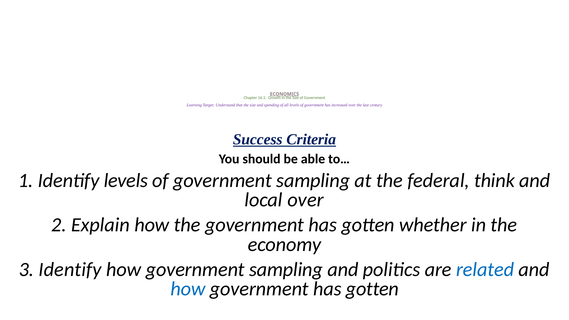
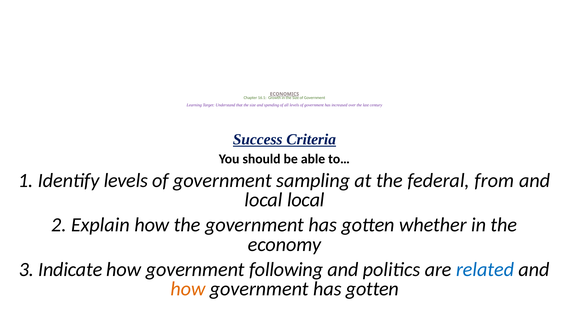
think: think -> from (494, 180)
local over: over -> local (306, 200)
3 Identify: Identify -> Indicate (70, 269)
how government sampling: sampling -> following (286, 269)
how colour: blue -> orange (188, 289)
